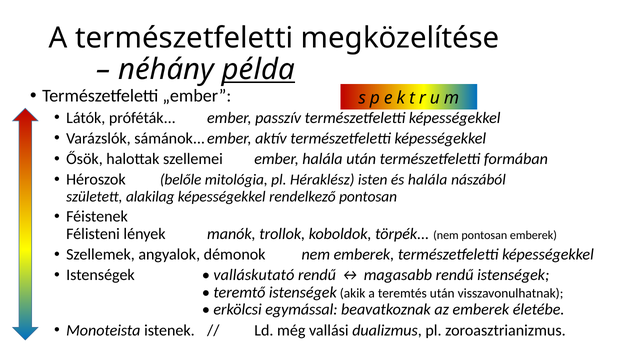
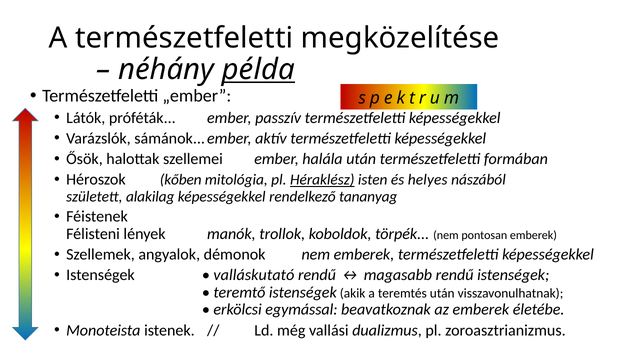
belőle: belőle -> kőben (181, 180)
Héraklész underline: none -> present (322, 180)
és halála: halála -> helyes (428, 180)
rendelkező pontosan: pontosan -> tananyag (368, 197)
